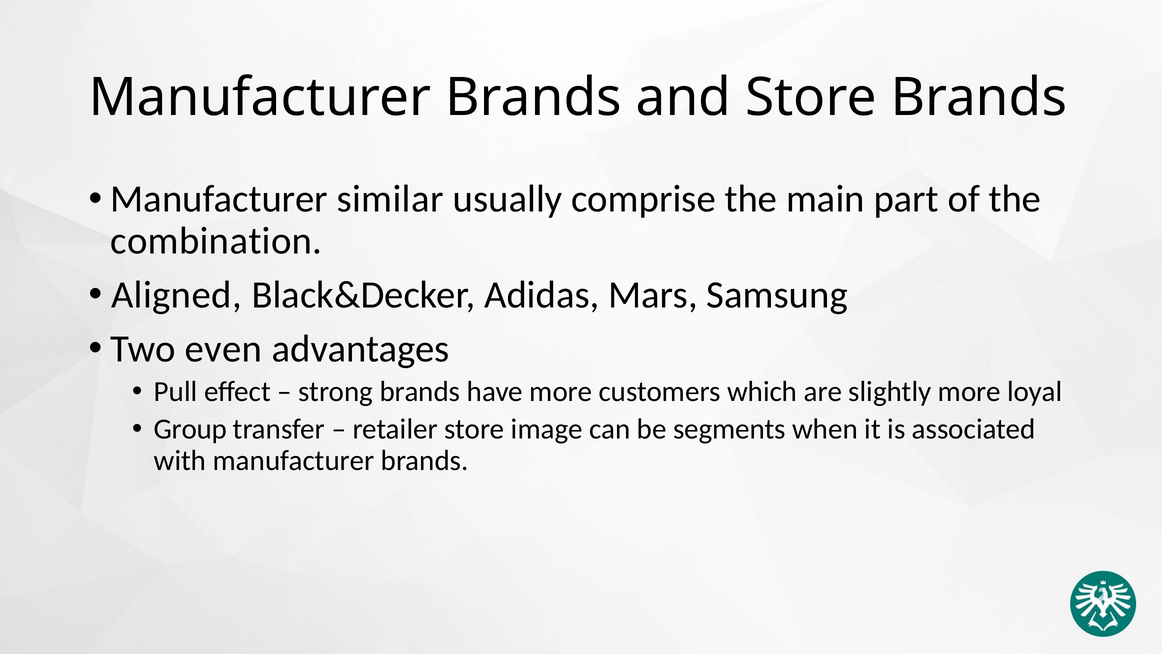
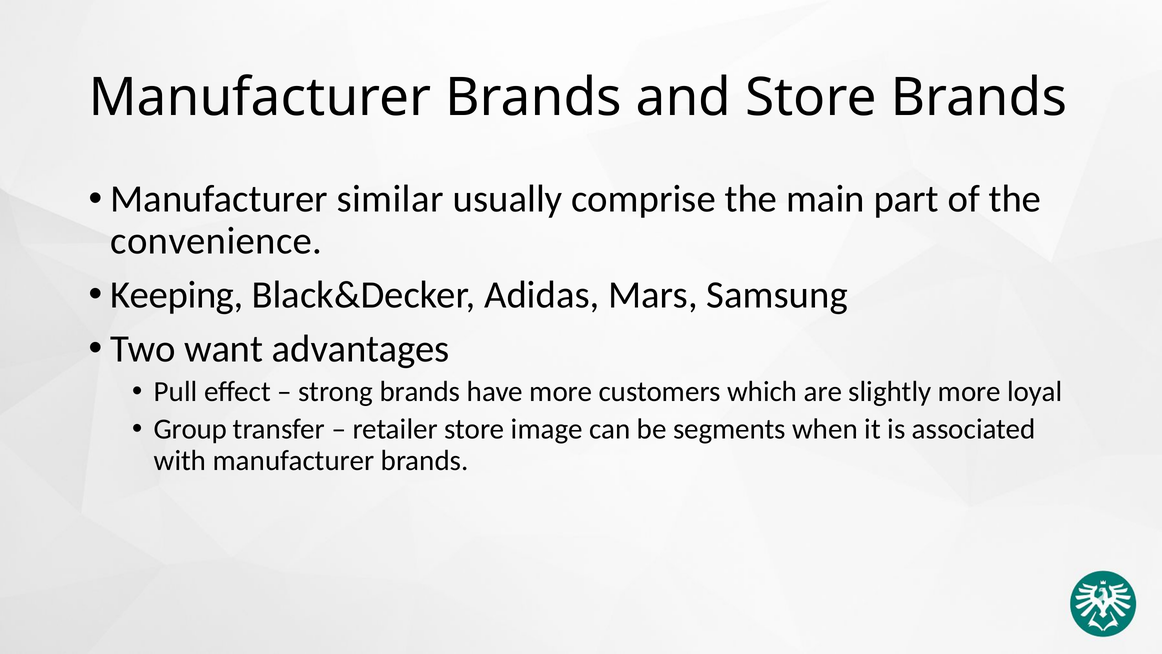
combination: combination -> convenience (216, 241)
Aligned: Aligned -> Keeping (177, 295)
even: even -> want (224, 349)
